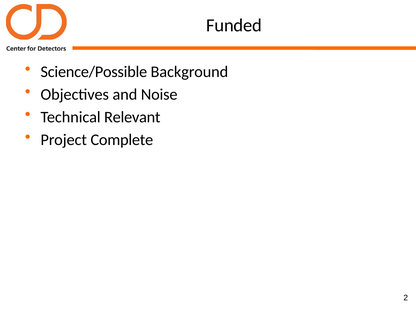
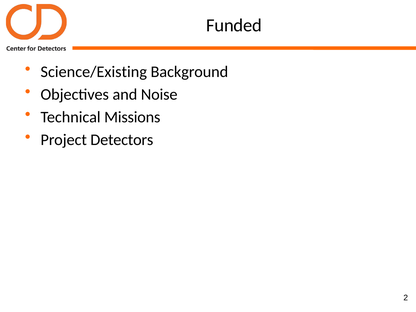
Science/Possible: Science/Possible -> Science/Existing (94, 72)
Relevant: Relevant -> Missions (132, 117)
Complete: Complete -> Detectors (122, 140)
